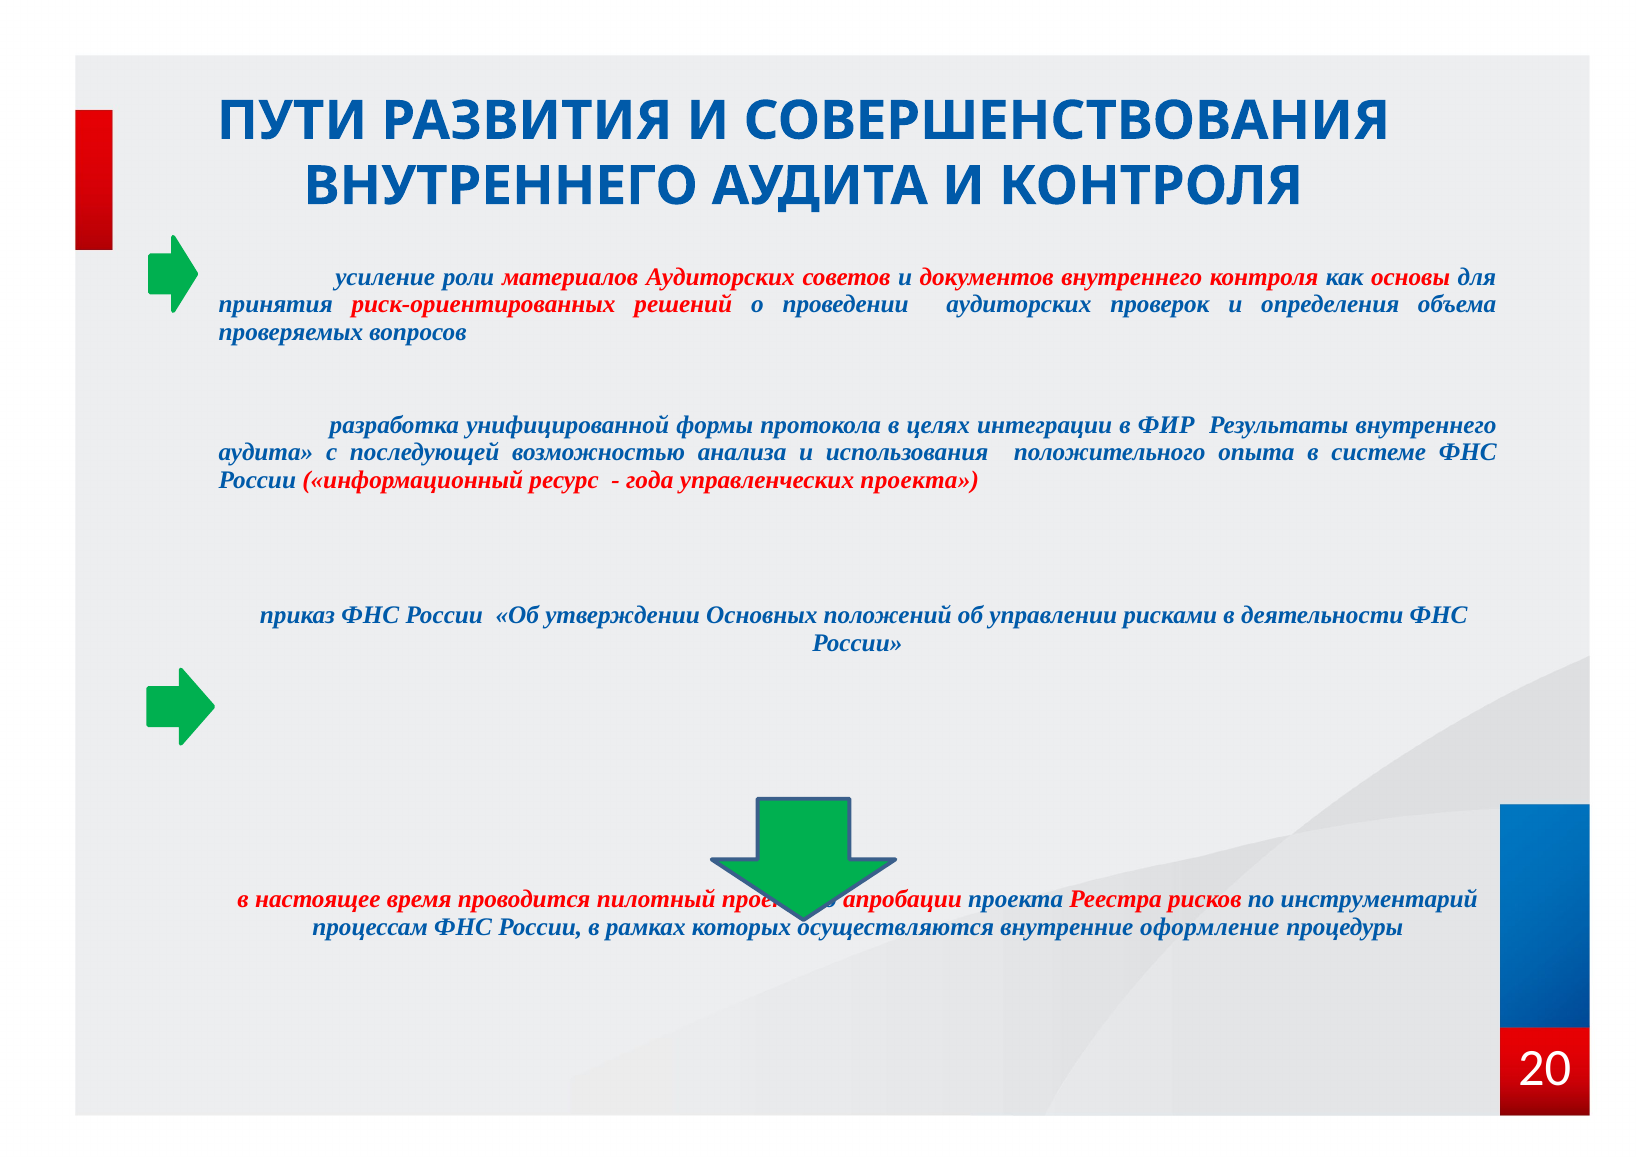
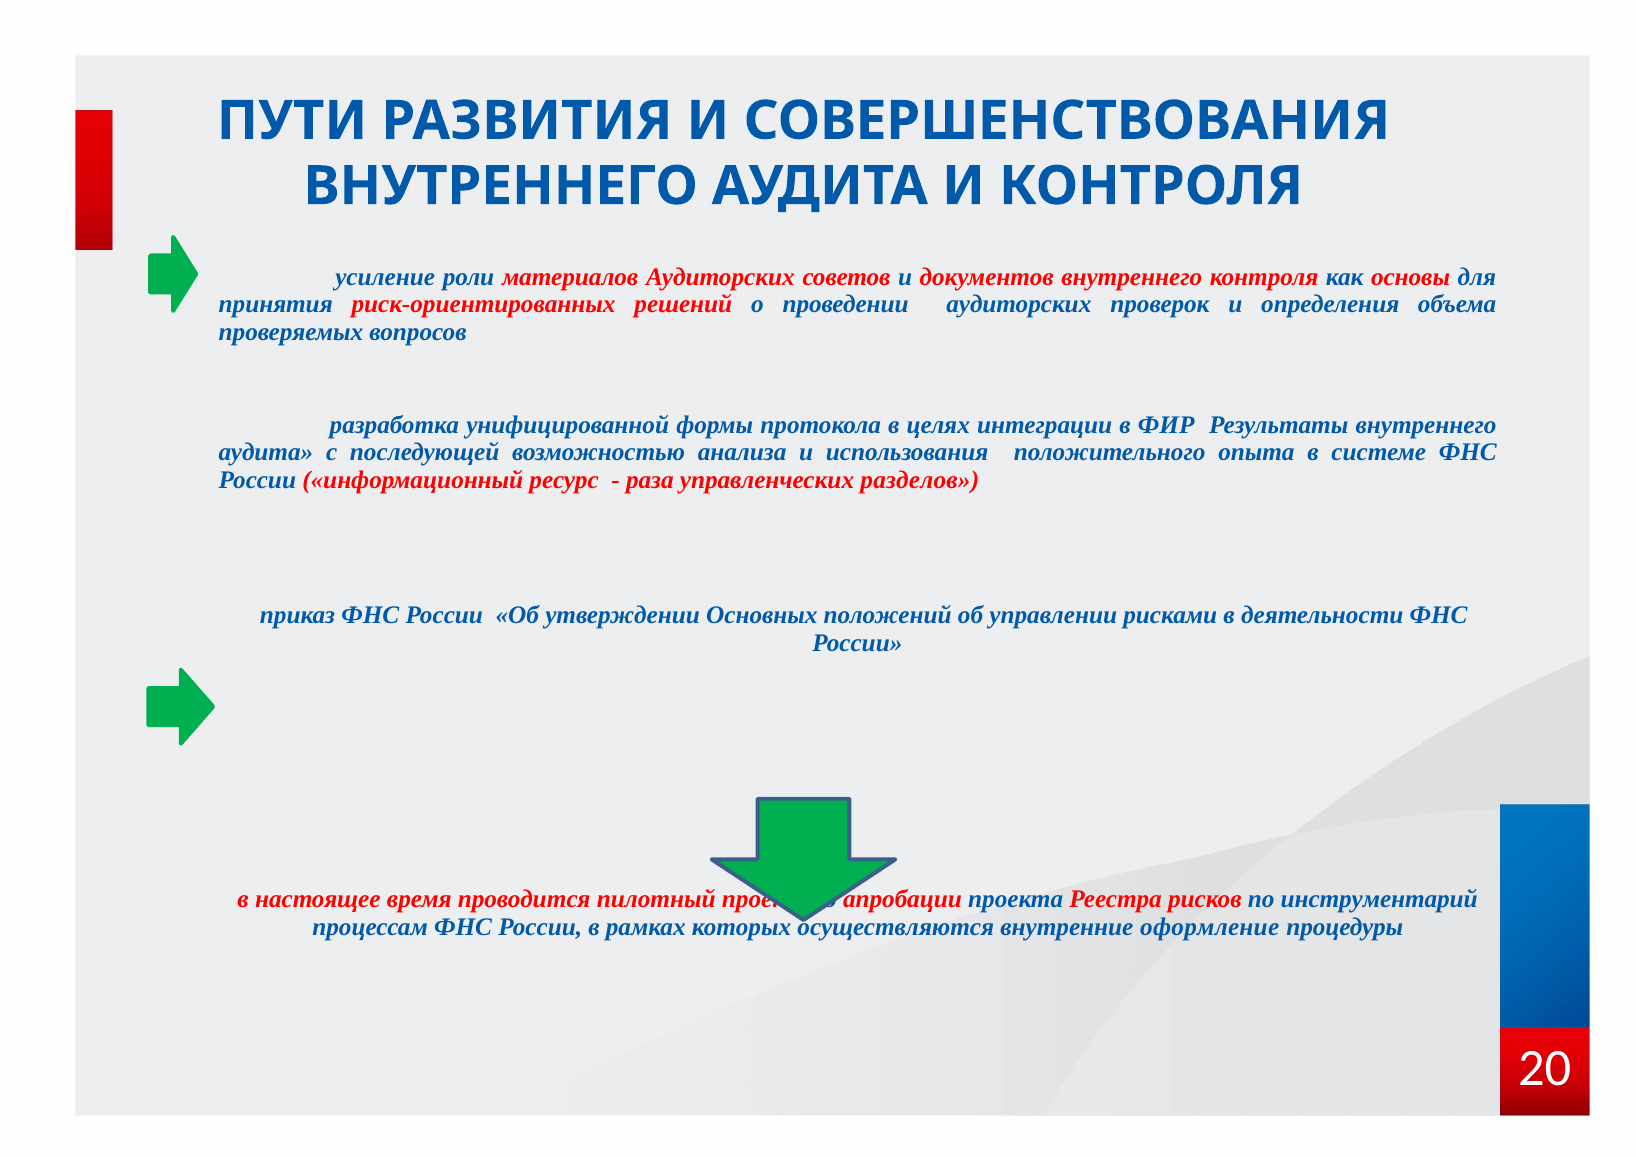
года: года -> раза (650, 480)
управленческих проекта: проекта -> разделов (920, 480)
